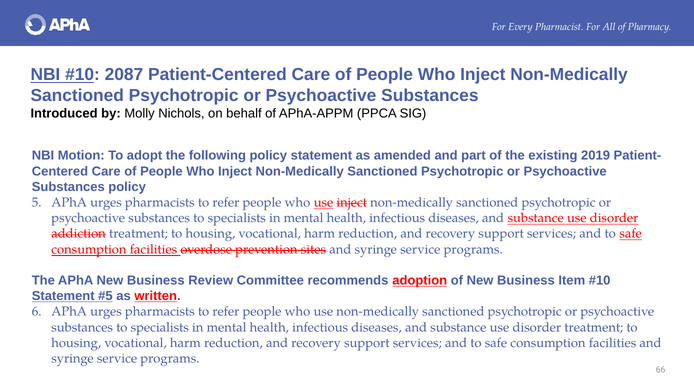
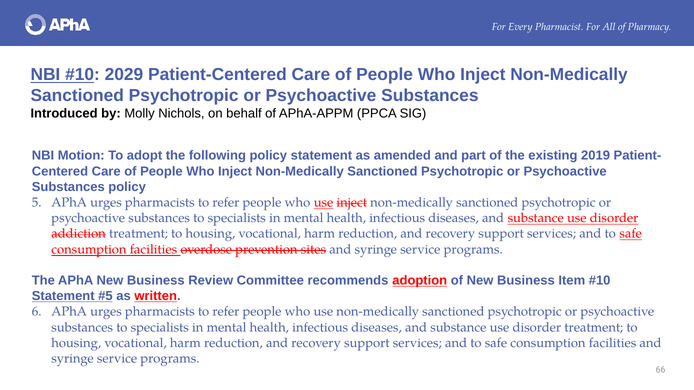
2087: 2087 -> 2029 (124, 75)
